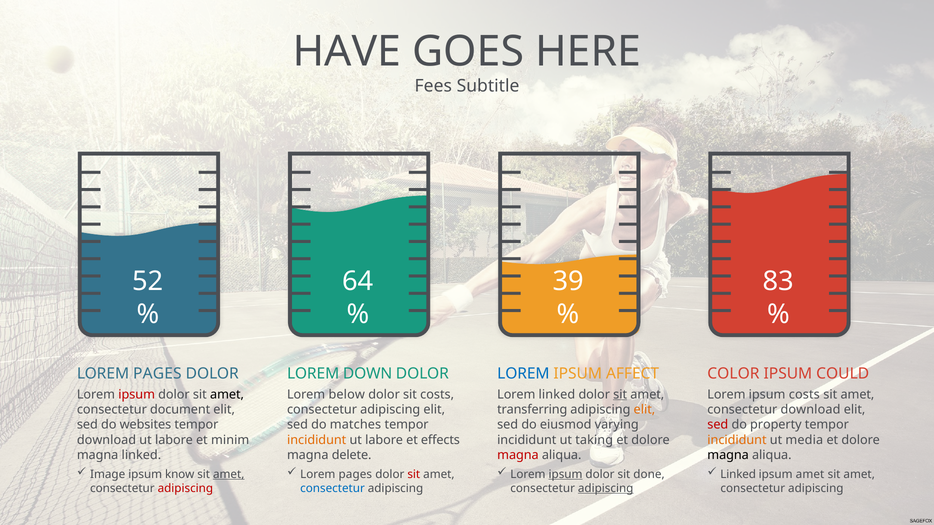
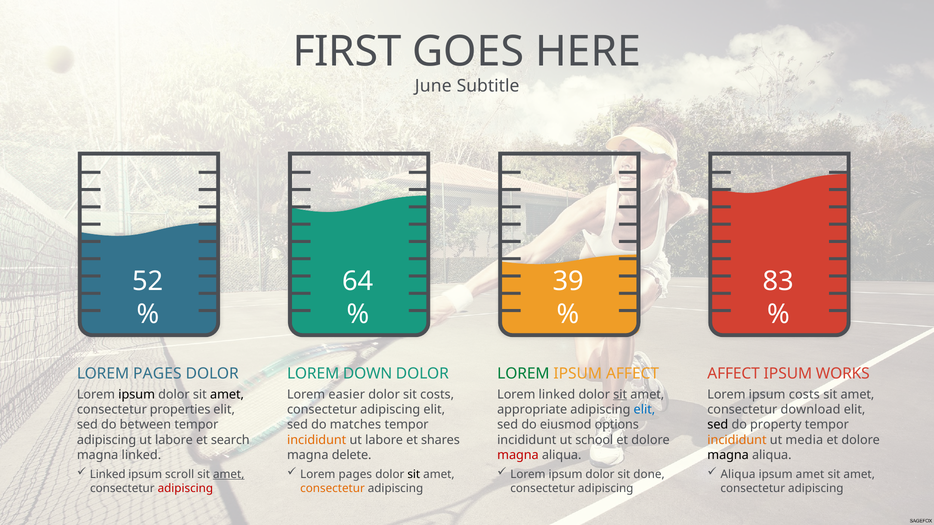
HAVE: HAVE -> FIRST (347, 52)
Fees: Fees -> June (433, 86)
LOREM colour: blue -> green (523, 374)
COLOR: COLOR -> AFFECT (734, 374)
COULD: COULD -> WORKS (843, 374)
ipsum colour: red -> black (137, 395)
below: below -> easier (347, 395)
document: document -> properties (180, 410)
transferring: transferring -> appropriate (532, 410)
elit colour: orange -> blue (644, 410)
websites: websites -> between (145, 425)
varying: varying -> options (617, 425)
sed colour: red -> black (718, 425)
download: download -> adipiscing (107, 440)
minim: minim -> search (230, 440)
effects: effects -> shares (440, 440)
taking: taking -> school (594, 440)
Image: Image -> Linked (108, 475)
know: know -> scroll (180, 475)
sit colour: red -> black (414, 475)
ipsum underline: present -> none (566, 475)
Linked: Linked -> Aliqua (738, 475)
consectetur colour: blue -> orange (333, 489)
adipiscing underline: present -> none (606, 489)
